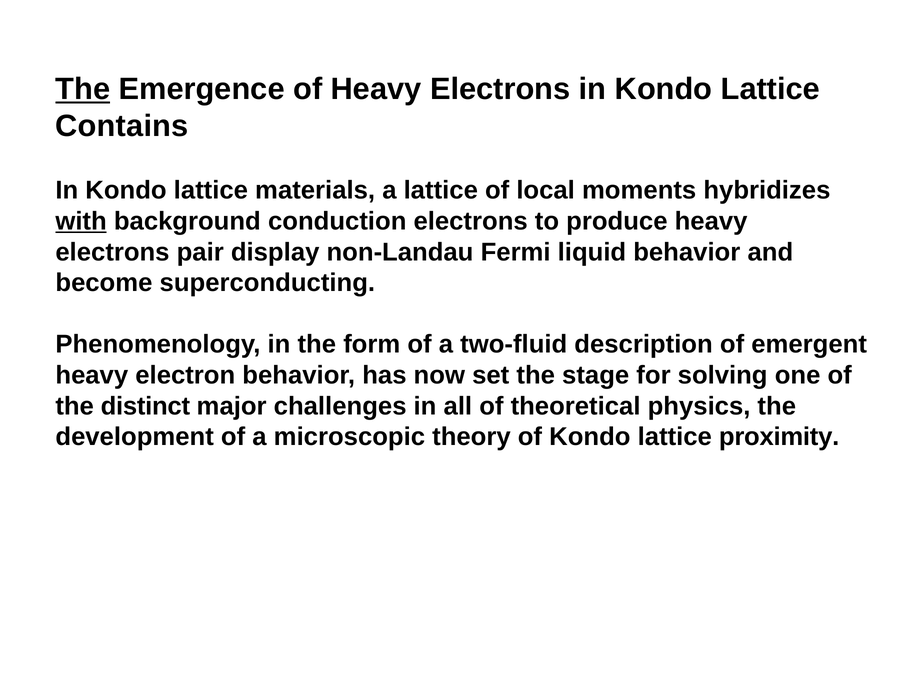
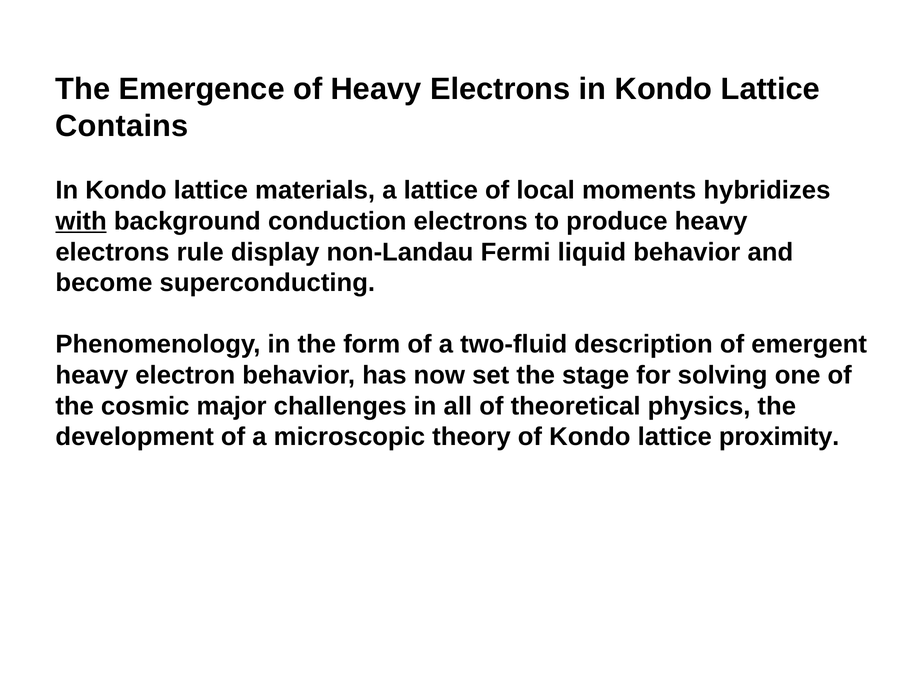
The underline: present -> none (83, 89)
pair: pair -> rule (200, 252)
distinct: distinct -> cosmic (145, 406)
